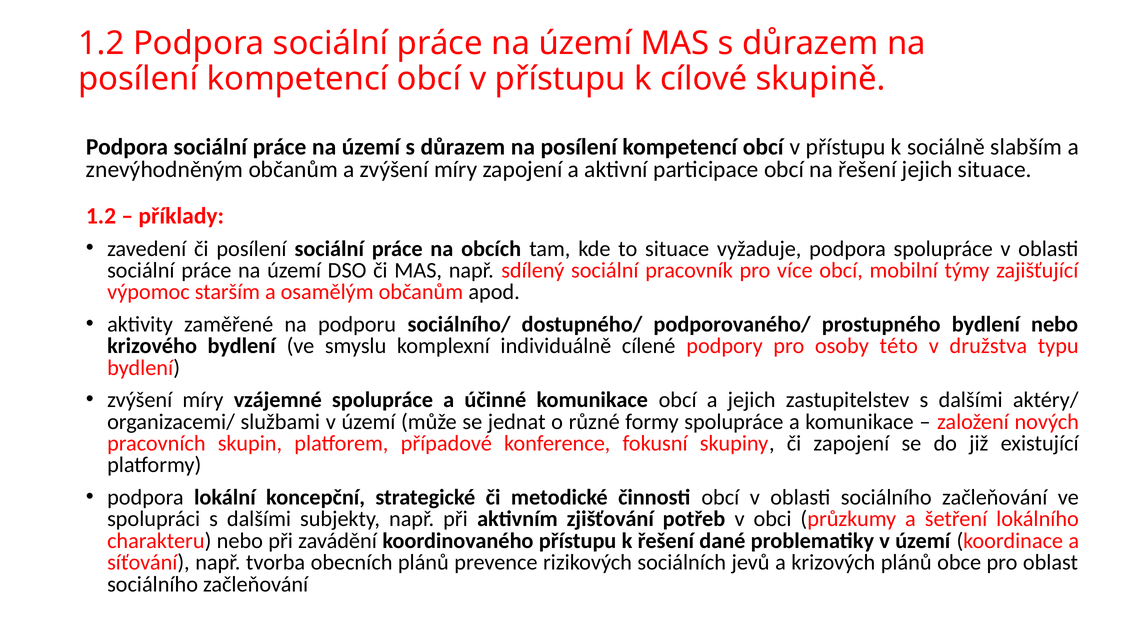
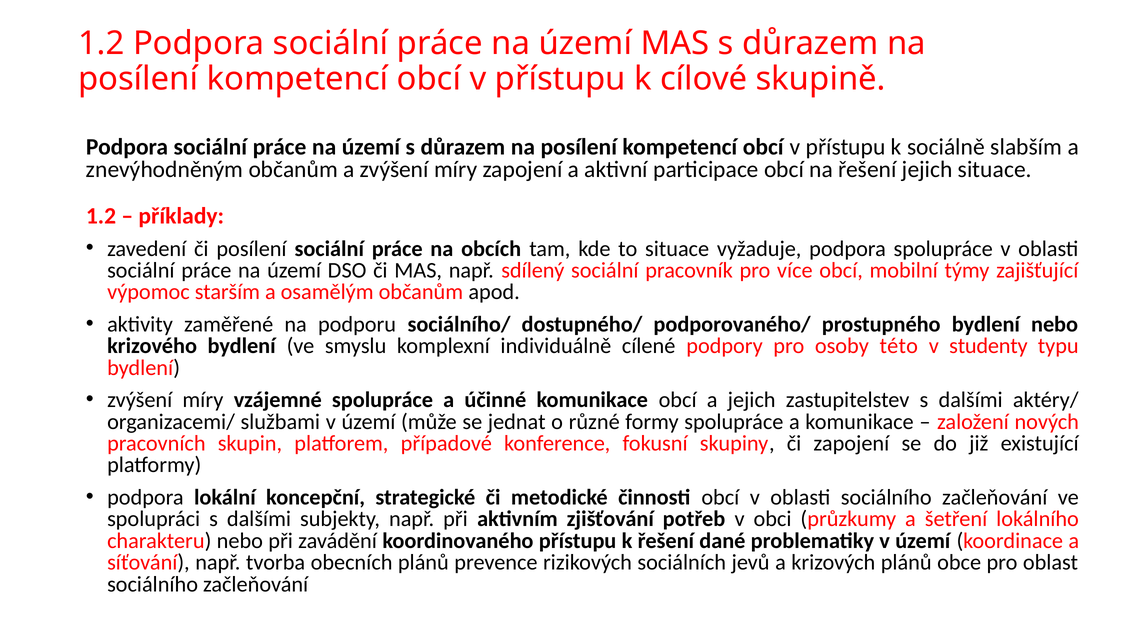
družstva: družstva -> studenty (988, 346)
